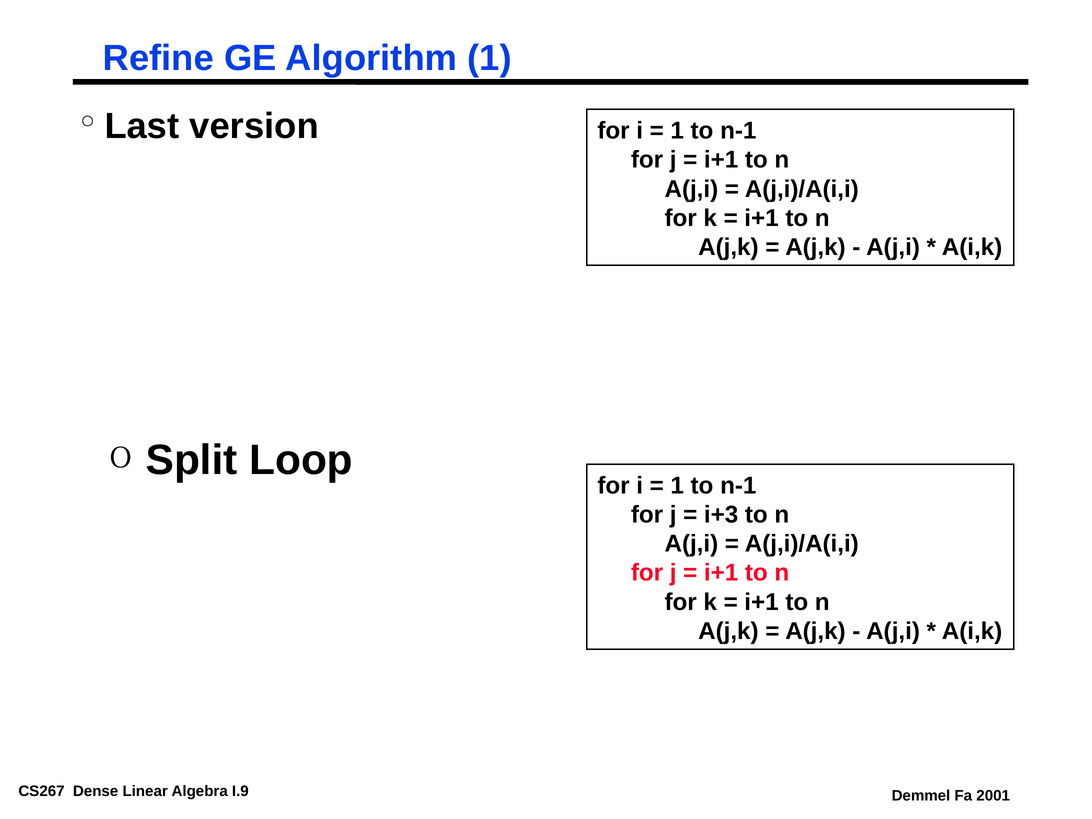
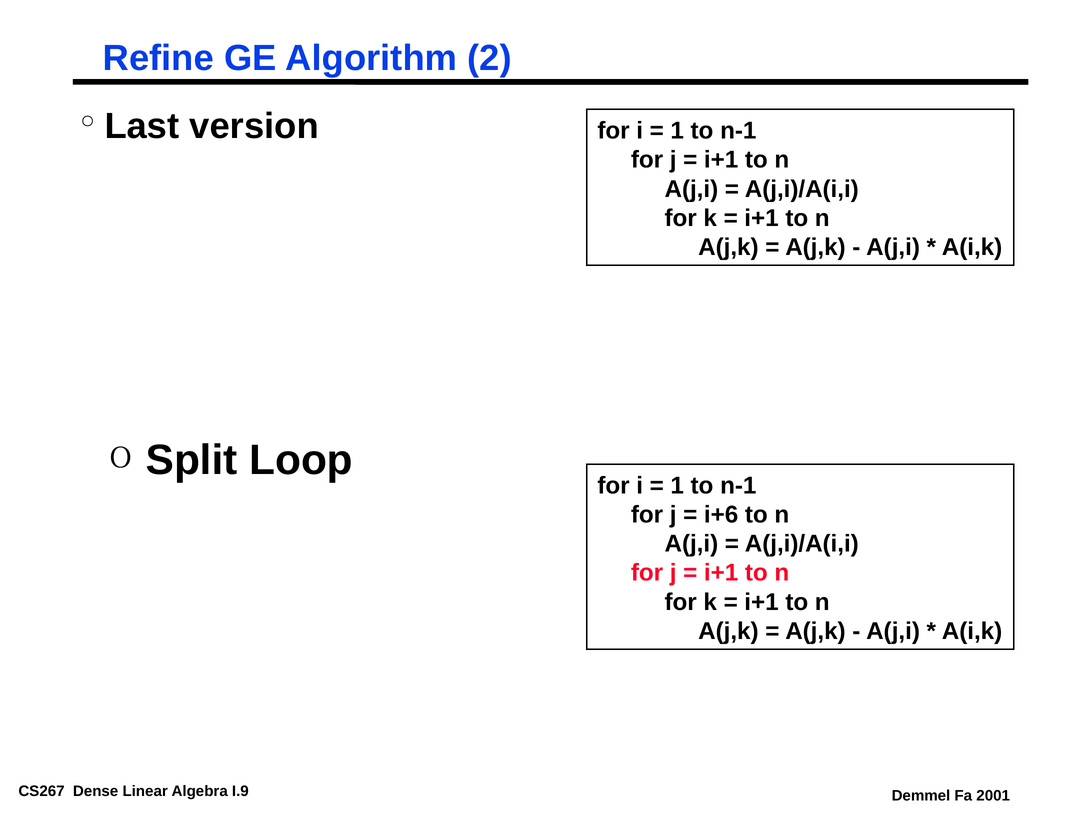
Algorithm 1: 1 -> 2 (489, 58)
i+3: i+3 -> i+6 (721, 515)
